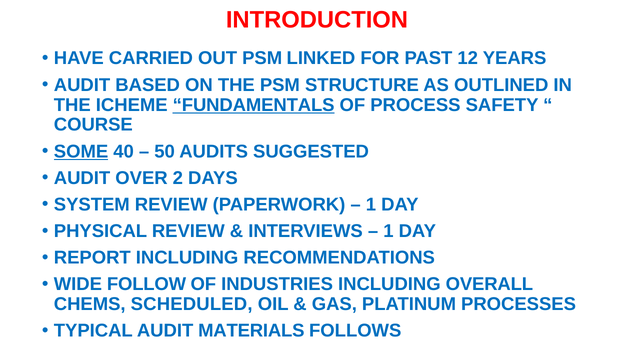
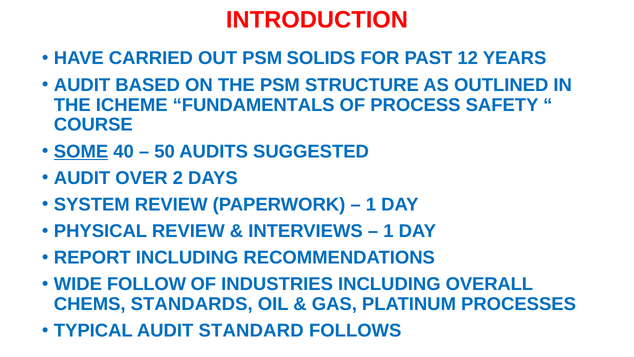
LINKED: LINKED -> SOLIDS (321, 58)
FUNDAMENTALS underline: present -> none (254, 105)
SCHEDULED: SCHEDULED -> STANDARDS (192, 304)
MATERIALS: MATERIALS -> STANDARD (251, 330)
